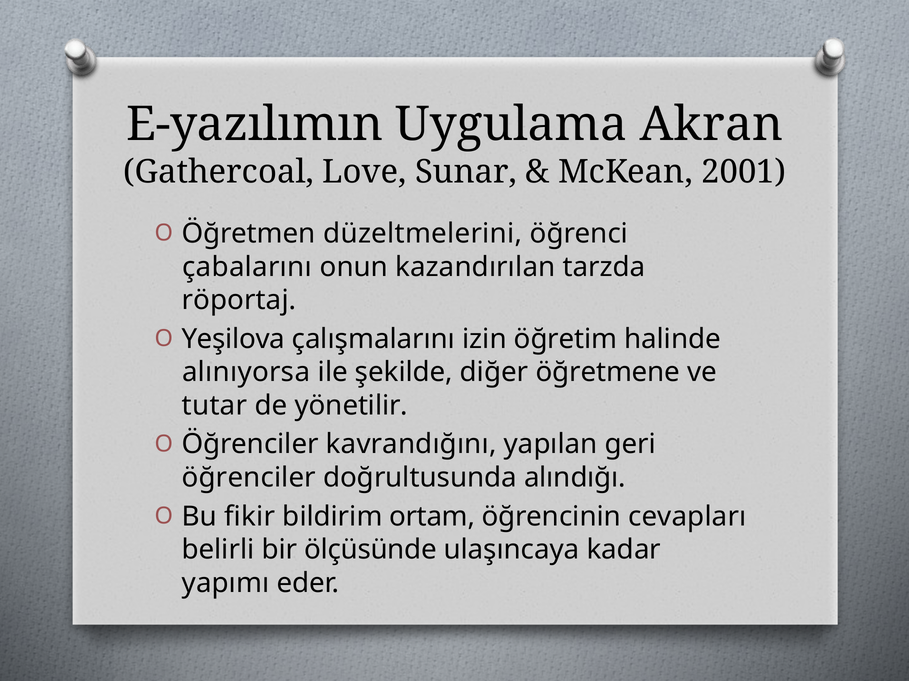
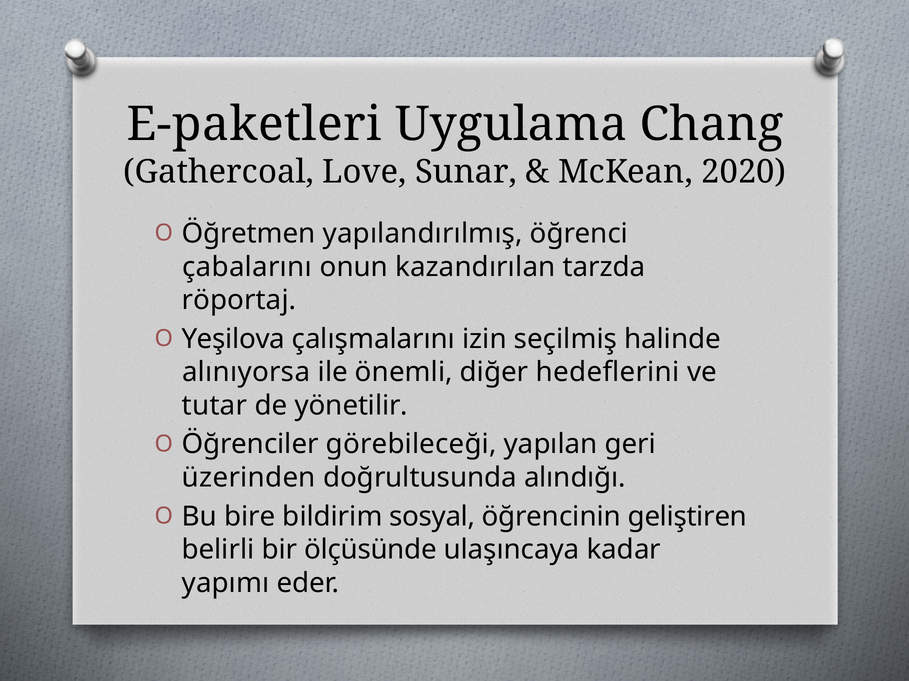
E-yazılımın: E-yazılımın -> E-paketleri (254, 125)
Akran: Akran -> Chang (712, 125)
2001: 2001 -> 2020 (744, 172)
düzeltmelerini: düzeltmelerini -> yapılandırılmış (423, 234)
öğretim: öğretim -> seçilmiş (565, 339)
şekilde: şekilde -> önemli (404, 373)
öğretmene: öğretmene -> hedeflerini (608, 373)
kavrandığını: kavrandığını -> görebileceği (411, 445)
öğrenciler: öğrenciler -> üzerinden (249, 478)
fikir: fikir -> bire (250, 517)
ortam: ortam -> sosyal (432, 517)
cevapları: cevapları -> geliştiren (687, 517)
